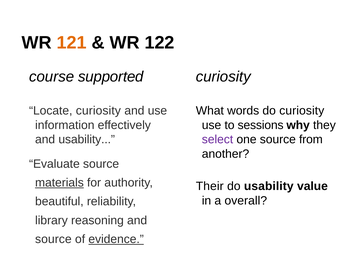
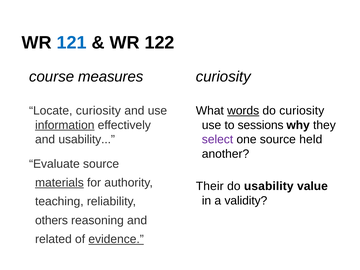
121 colour: orange -> blue (72, 43)
supported: supported -> measures (111, 77)
words underline: none -> present (243, 111)
information underline: none -> present (65, 125)
from: from -> held (311, 139)
overall: overall -> validity (246, 201)
beautiful: beautiful -> teaching (59, 202)
library: library -> others (51, 220)
source: source -> related (53, 239)
